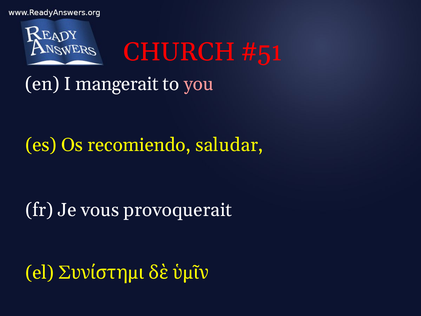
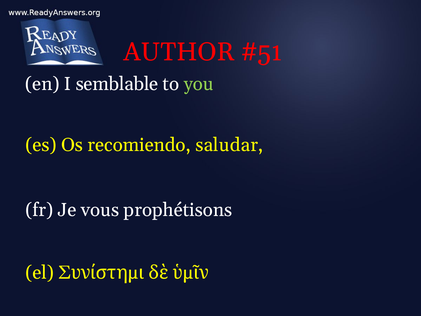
CHURCH: CHURCH -> AUTHOR (179, 52)
mangerait: mangerait -> semblable (117, 84)
you colour: pink -> light green (199, 84)
provoquerait: provoquerait -> prophétisons (178, 210)
